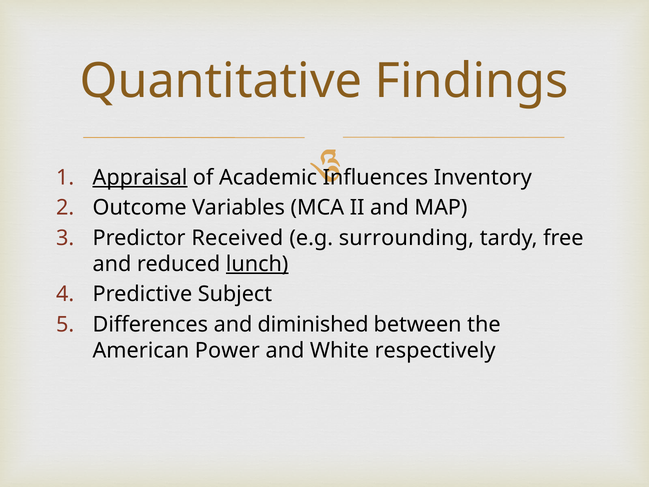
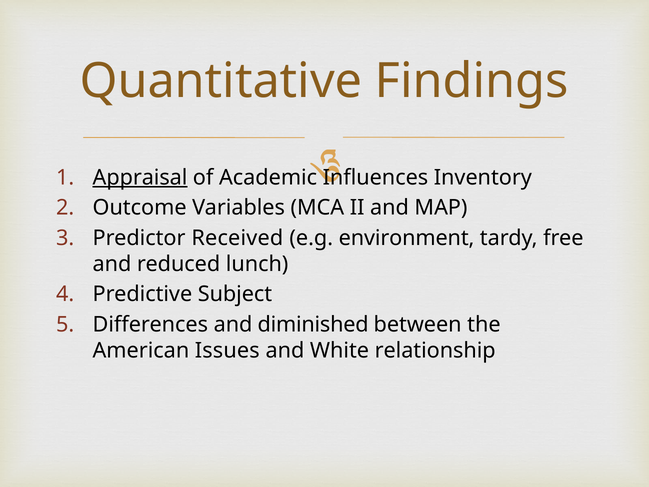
surrounding: surrounding -> environment (407, 238)
lunch underline: present -> none (257, 264)
Power: Power -> Issues (227, 350)
respectively: respectively -> relationship (435, 350)
